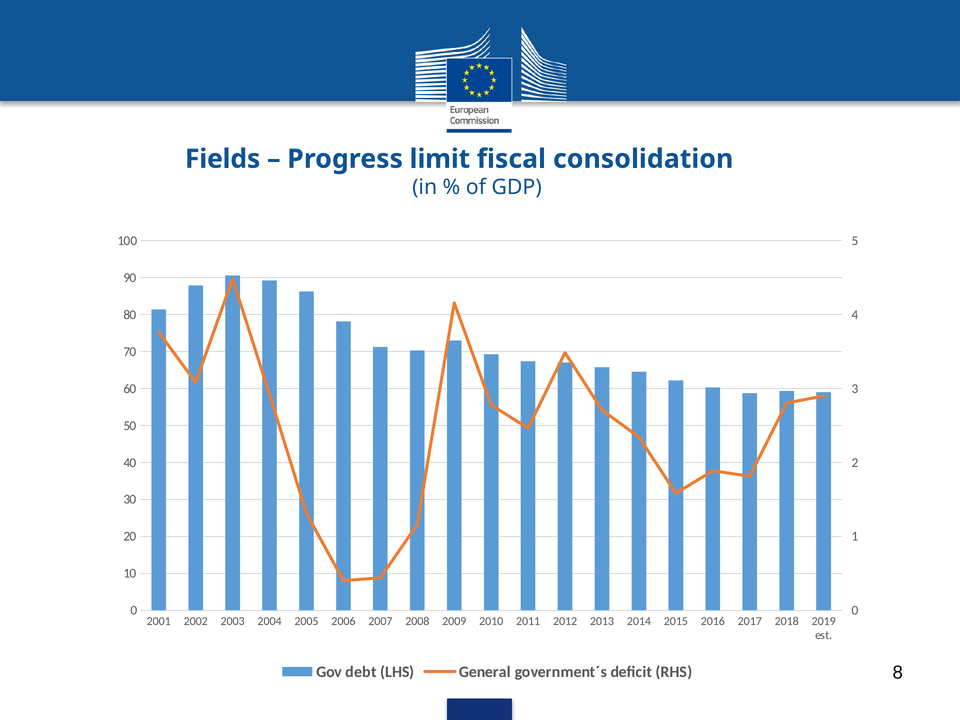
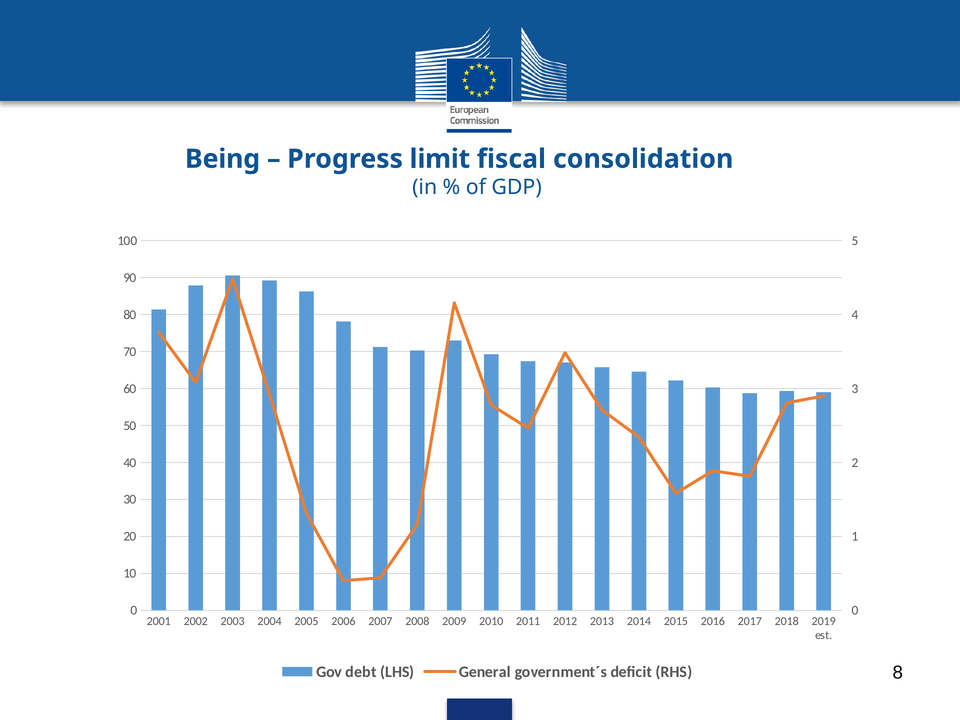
Fields: Fields -> Being (223, 159)
